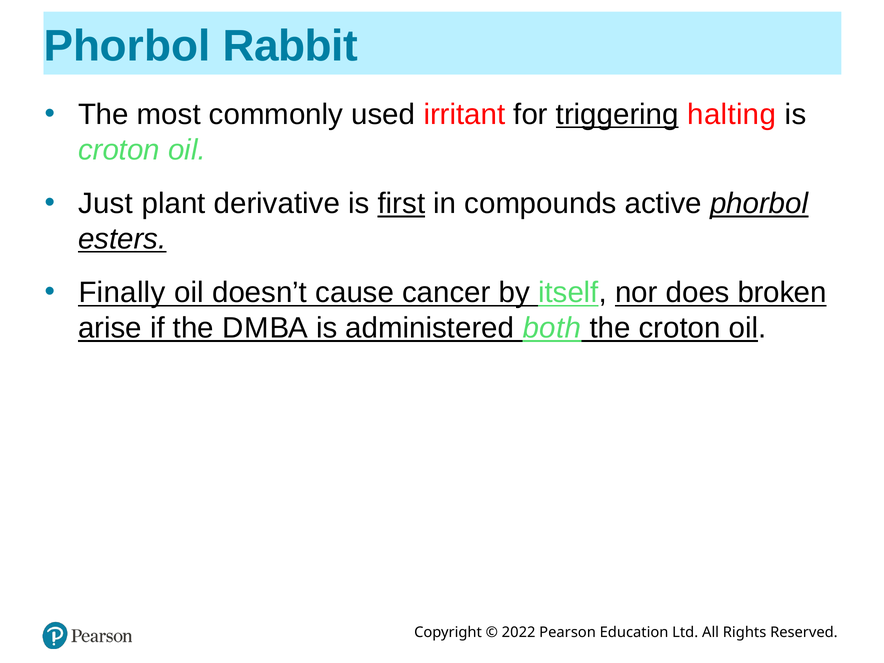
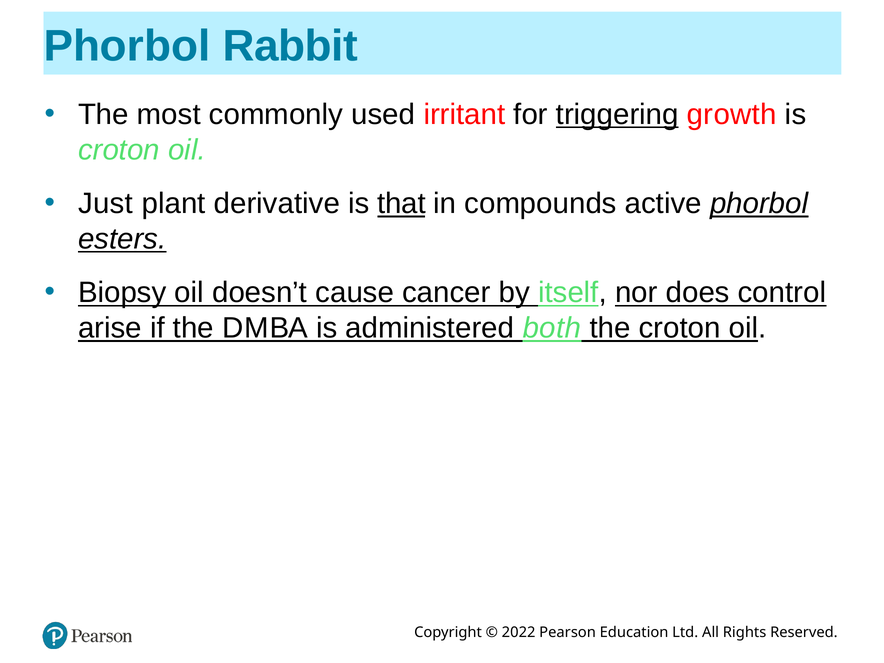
halting: halting -> growth (732, 114)
first: first -> that (402, 204)
Finally: Finally -> Biopsy (122, 293)
broken: broken -> control (782, 293)
